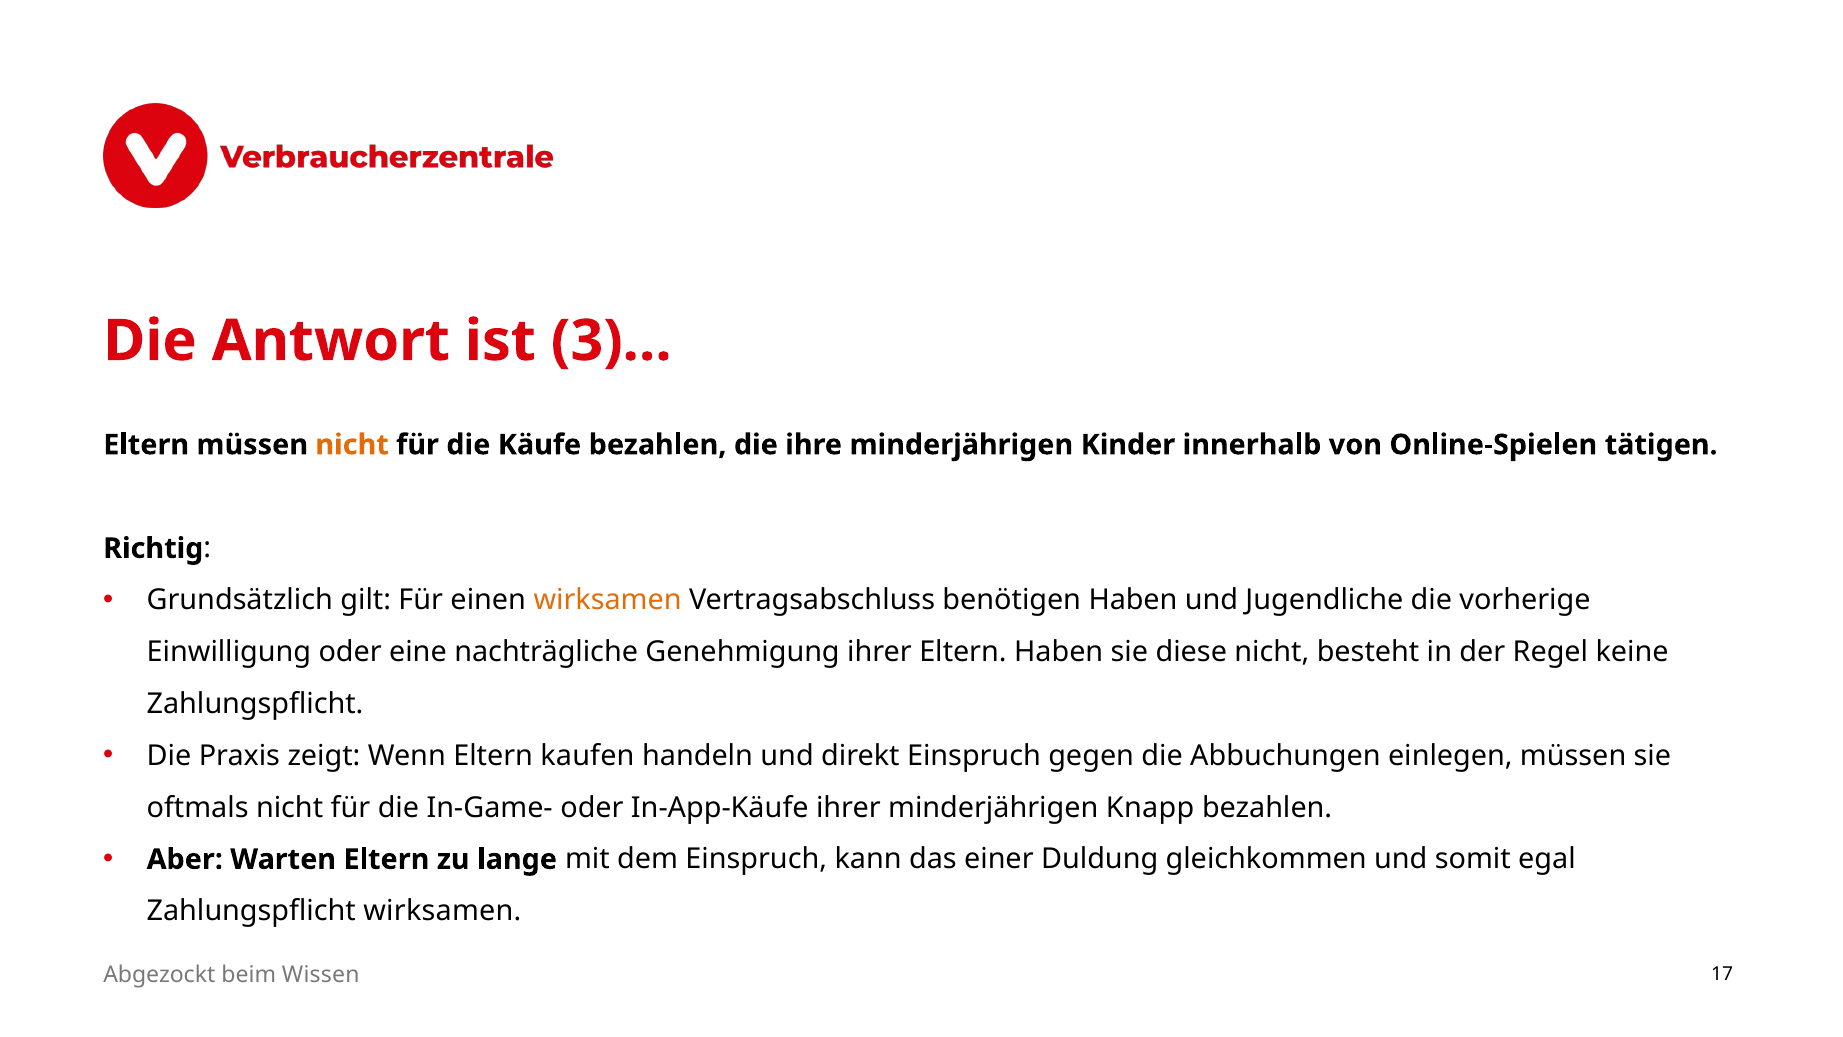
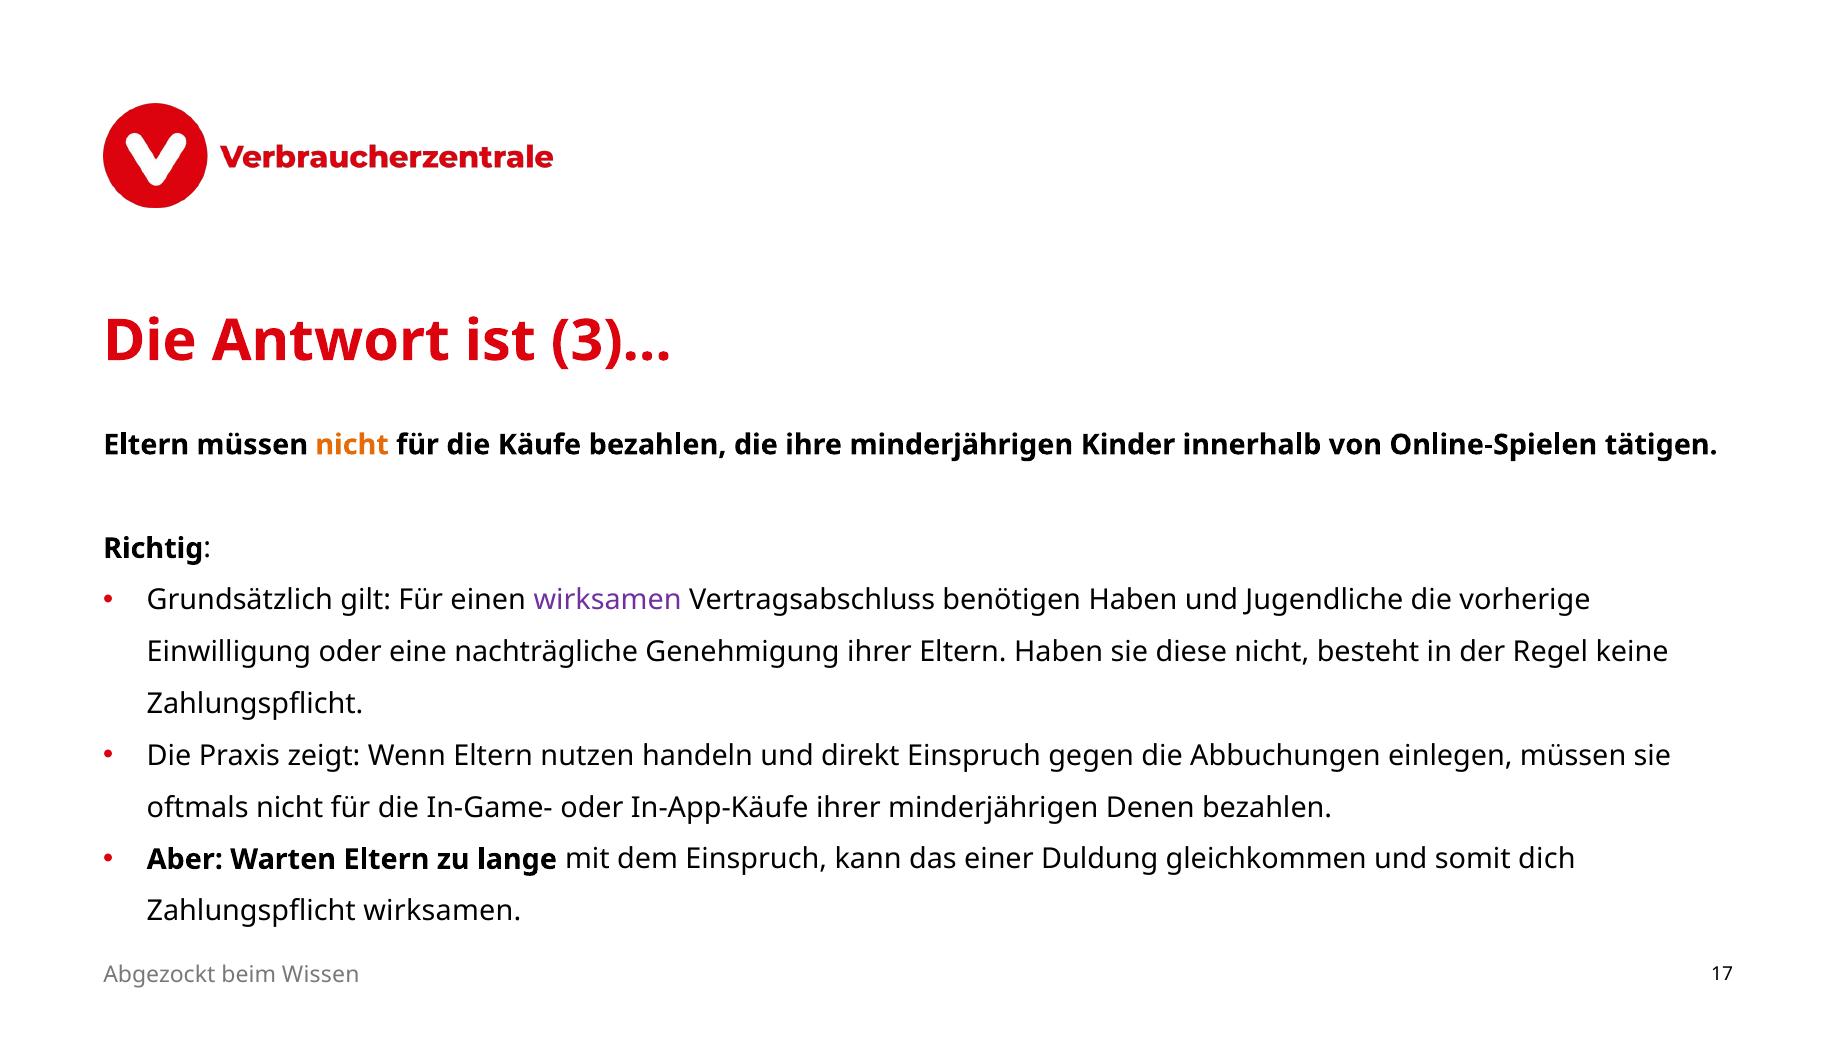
wirksamen colour: orange -> purple (608, 600)
kaufen: kaufen -> nutzen (587, 756)
Knapp: Knapp -> Denen (1150, 807)
egal: egal -> dich (1547, 859)
